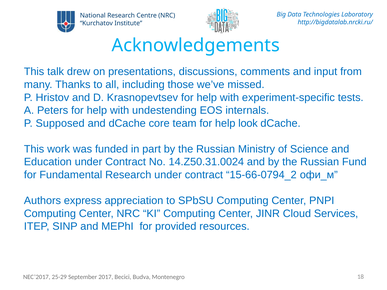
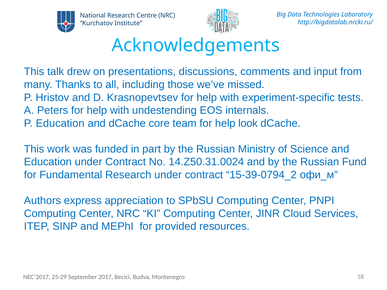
P Supposed: Supposed -> Education (60, 123)
15-66-0794_2: 15-66-0794_2 -> 15-39-0794_2 (261, 175)
